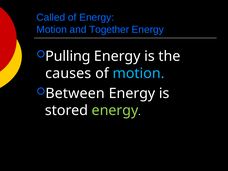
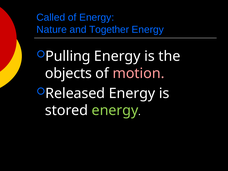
Motion: Motion -> Nature (52, 30)
causes: causes -> objects (68, 73)
motion colour: light blue -> pink (139, 73)
Between: Between -> Released (75, 93)
